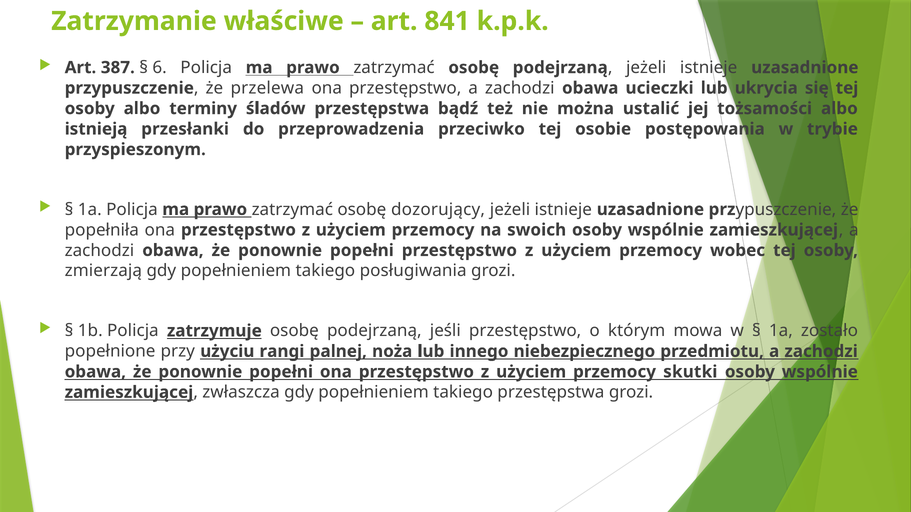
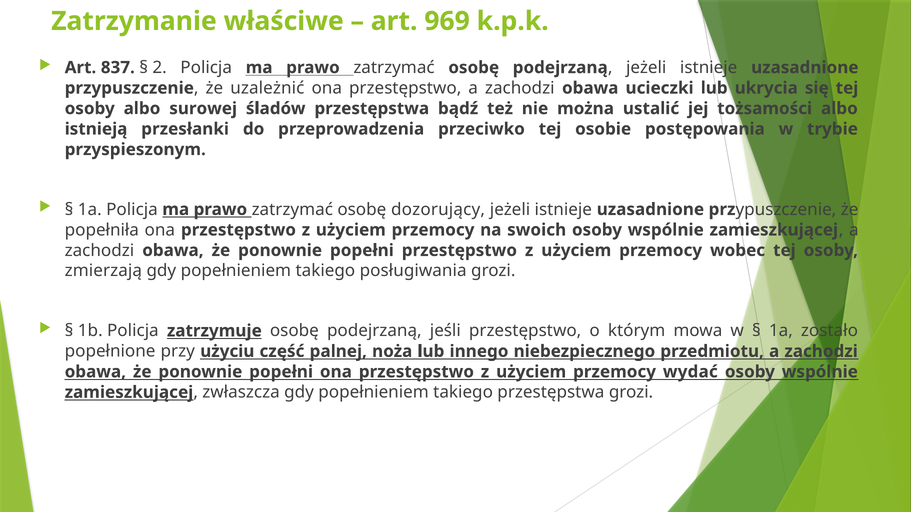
841: 841 -> 969 (447, 21)
387: 387 -> 837 (118, 68)
6: 6 -> 2 (160, 68)
przelewa: przelewa -> uzależnić (267, 88)
terminy: terminy -> surowej (203, 109)
rangi: rangi -> część (282, 352)
skutki: skutki -> wydać (690, 372)
